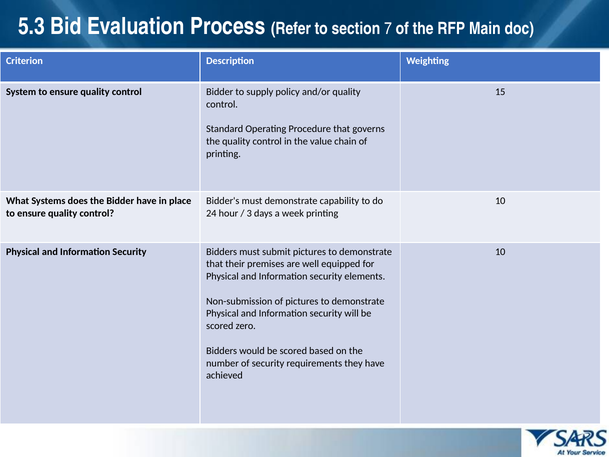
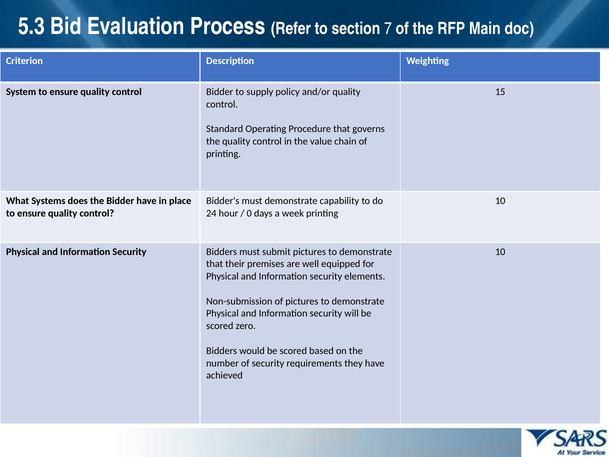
3: 3 -> 0 (249, 213)
